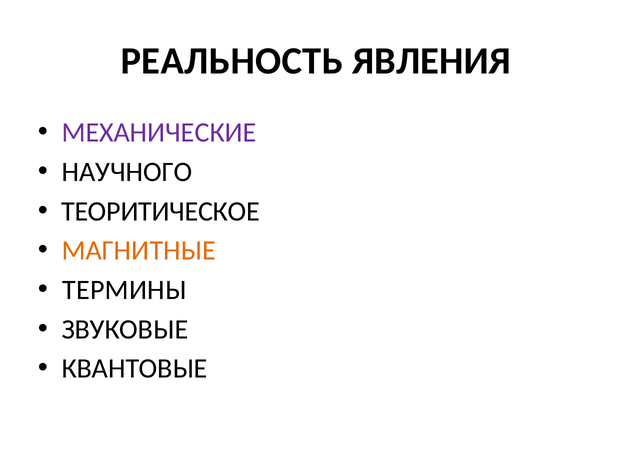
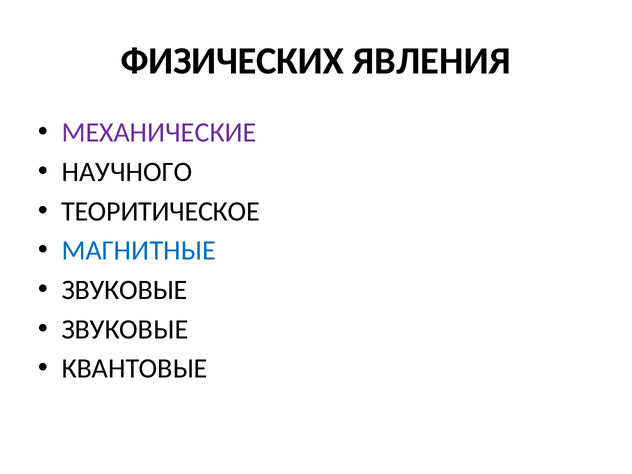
РЕАЛЬНОСТЬ: РЕАЛЬНОСТЬ -> ФИЗИЧЕСКИХ (232, 61)
МАГНИТНЫЕ colour: orange -> blue (139, 251)
ТЕРМИНЫ: ТЕРМИНЫ -> ЗВУКОВЫЕ (125, 290)
